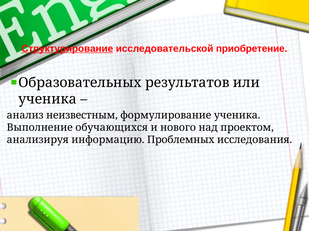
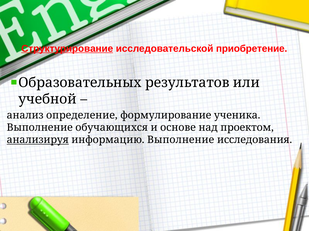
ученика: ученика -> учебной (48, 99)
неизвестным: неизвестным -> определение (82, 116)
нового: нового -> основе (178, 128)
анализируя underline: none -> present (38, 140)
информацию Проблемных: Проблемных -> Выполнение (181, 140)
